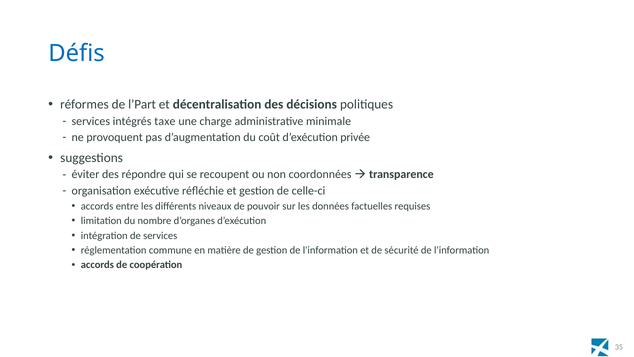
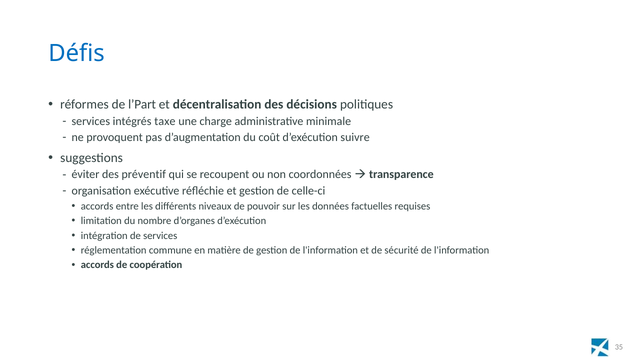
privée: privée -> suivre (355, 137)
répondre: répondre -> préventif (144, 174)
